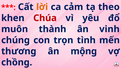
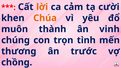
theo: theo -> cười (109, 7)
Chúa colour: red -> orange (45, 18)
mộng: mộng -> trước (84, 51)
